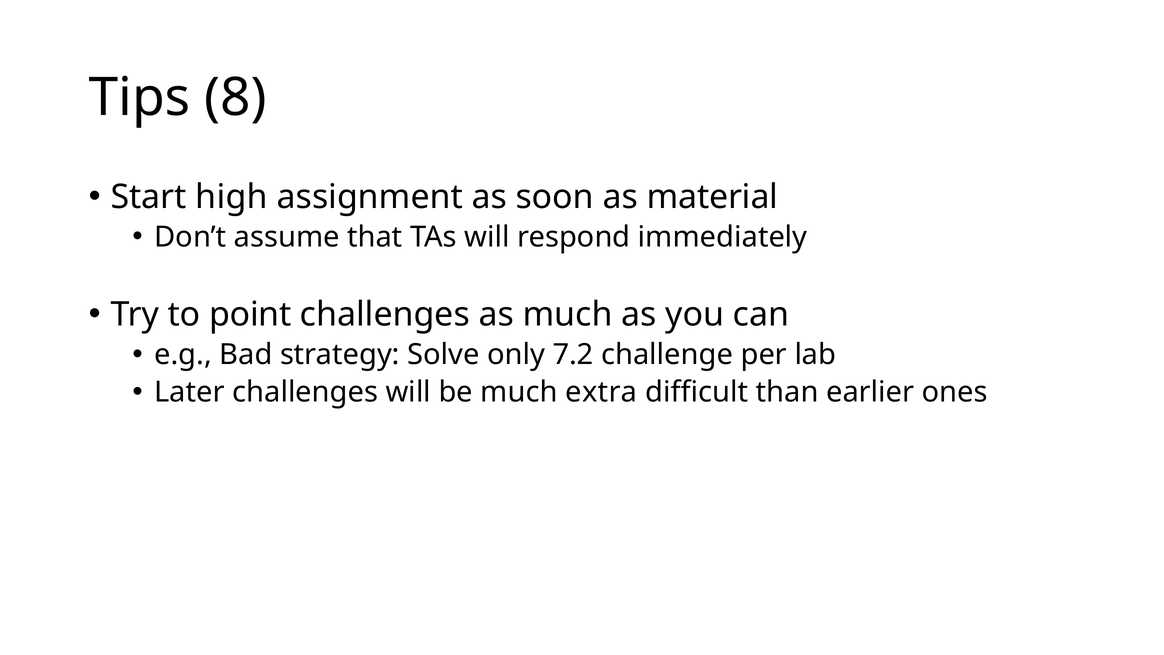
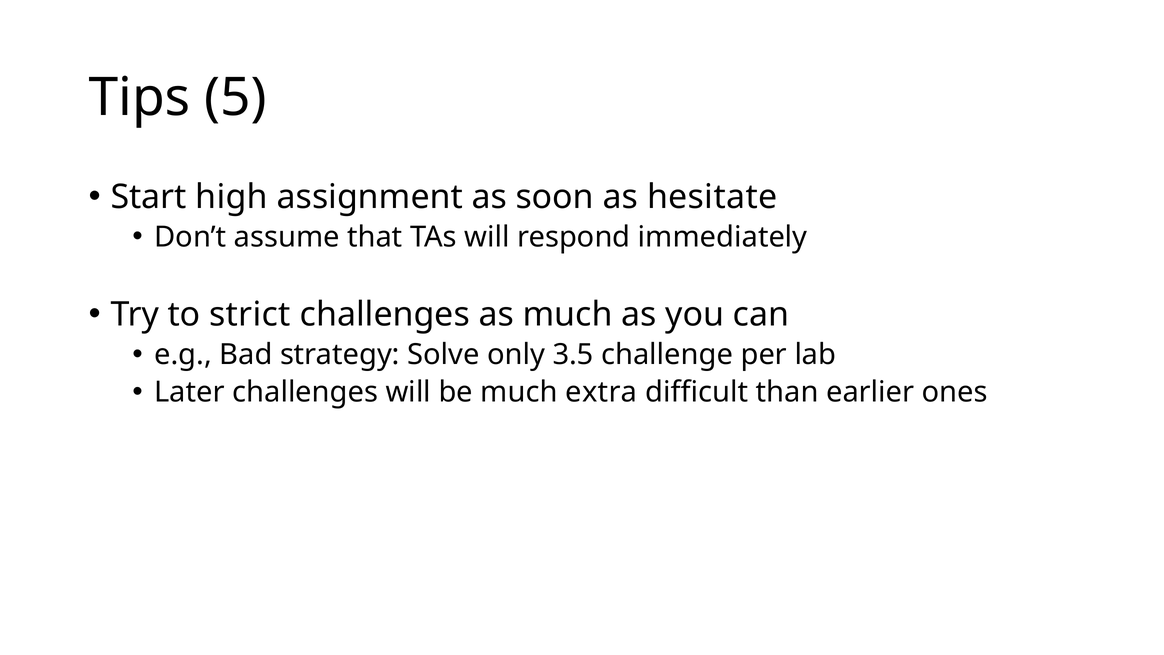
8: 8 -> 5 (236, 98)
material: material -> hesitate (712, 197)
point: point -> strict (250, 314)
7.2: 7.2 -> 3.5 (573, 355)
